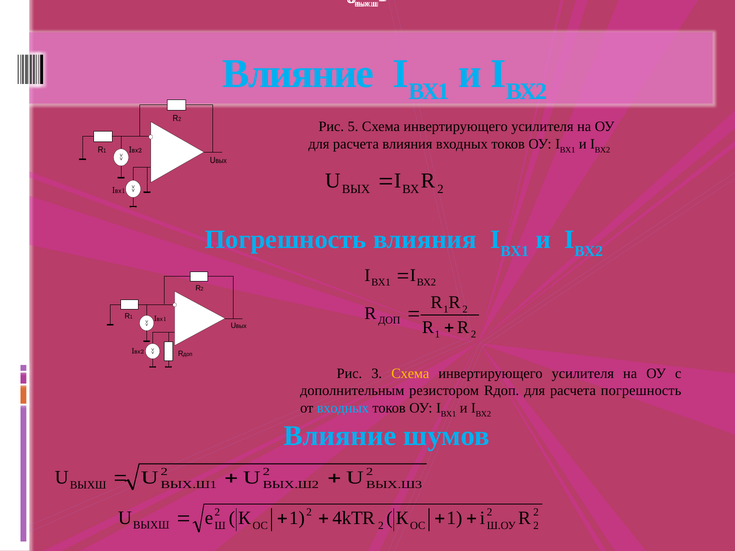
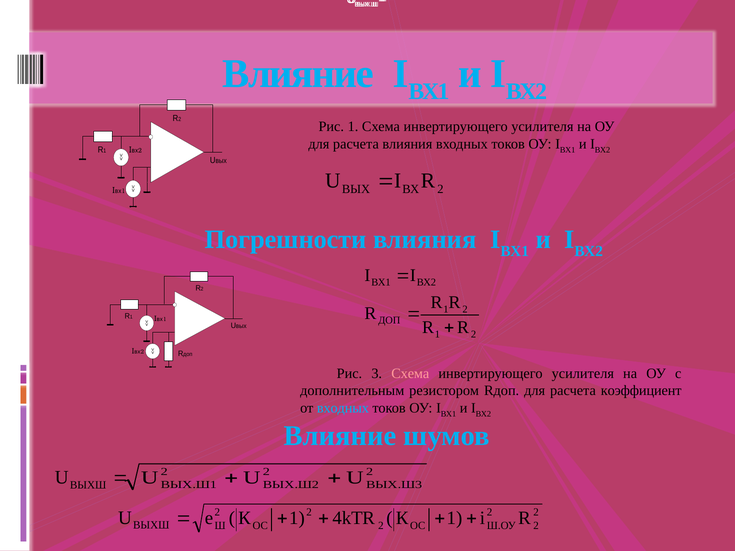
Рис 5: 5 -> 1 (353, 127)
Погрешность: Погрешность -> Погрешности (286, 240)
Схема colour: yellow -> pink (410, 374)
расчета погрешность: погрешность -> коэффициент (641, 391)
